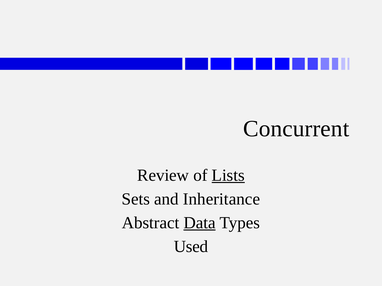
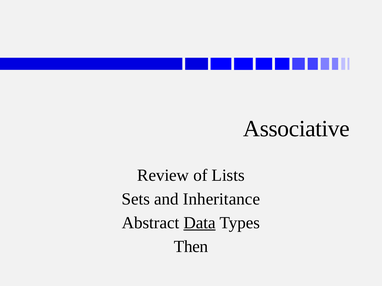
Concurrent: Concurrent -> Associative (296, 129)
Lists underline: present -> none (228, 176)
Used: Used -> Then (191, 247)
